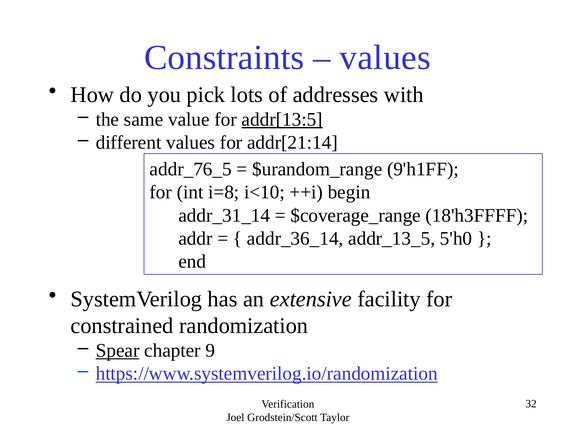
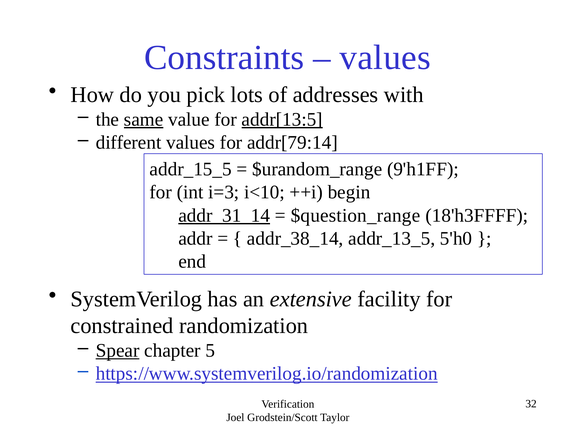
same underline: none -> present (144, 119)
addr[21:14: addr[21:14 -> addr[79:14 (292, 142)
addr_76_5: addr_76_5 -> addr_15_5 (191, 169)
i=8: i=8 -> i=3 (224, 192)
addr_31_14 underline: none -> present (224, 215)
$coverage_range: $coverage_range -> $question_range (356, 215)
addr_36_14: addr_36_14 -> addr_38_14 (295, 238)
9: 9 -> 5 (210, 351)
